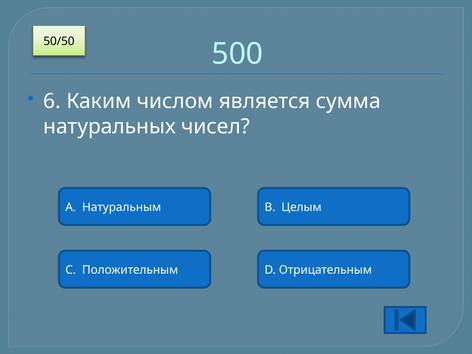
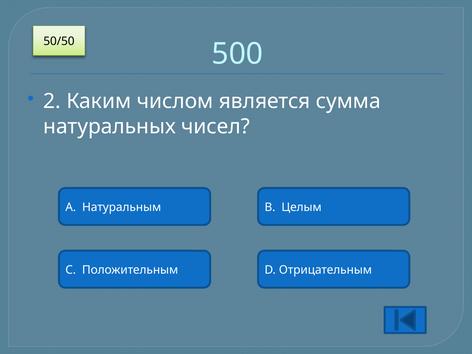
6: 6 -> 2 (52, 101)
